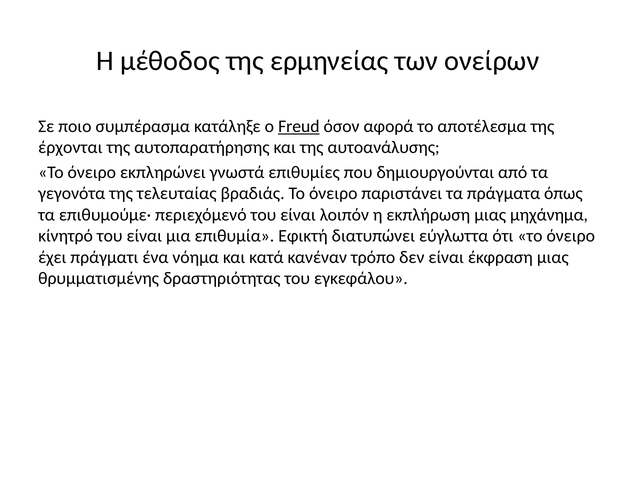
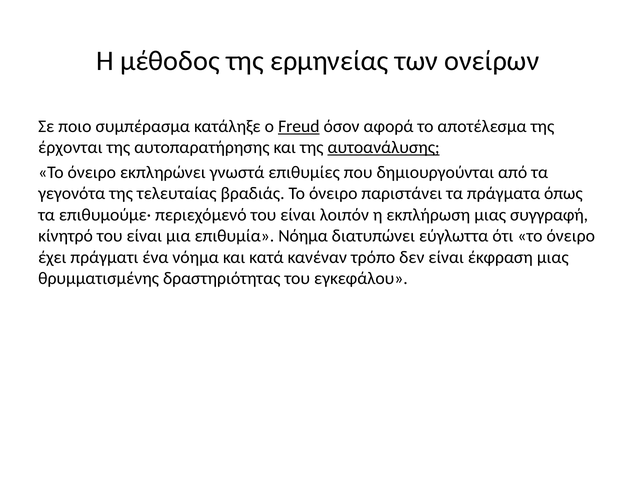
αυτοανάλυσης underline: none -> present (384, 148)
μηχάνημα: μηχάνημα -> συγγραφή (549, 215)
επιθυμία Εφικτή: Εφικτή -> Νόημα (303, 236)
